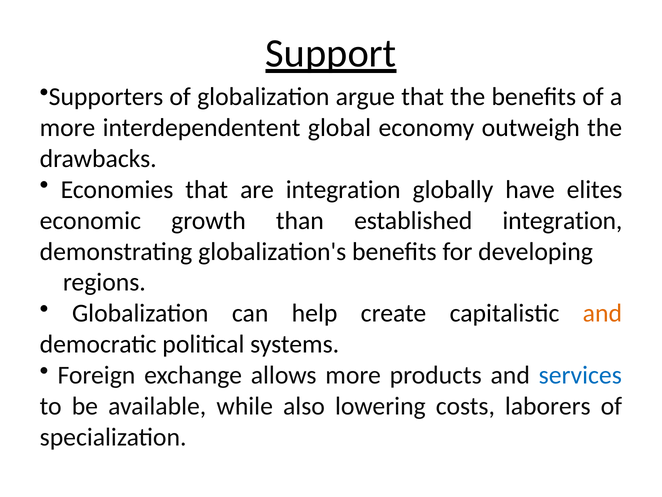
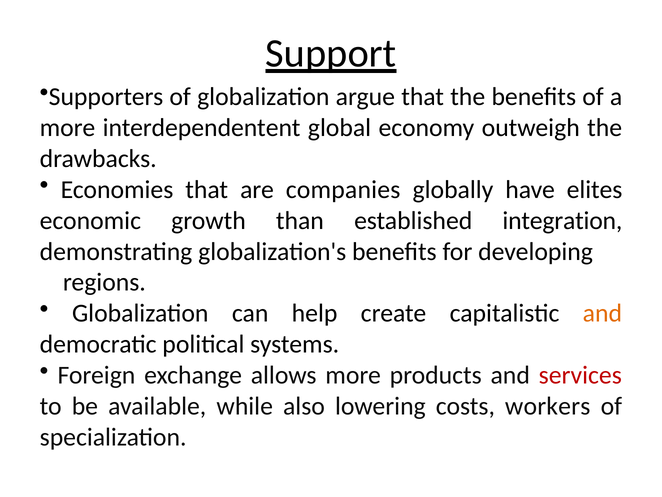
are integration: integration -> companies (343, 189)
services colour: blue -> red (580, 375)
laborers: laborers -> workers (548, 406)
